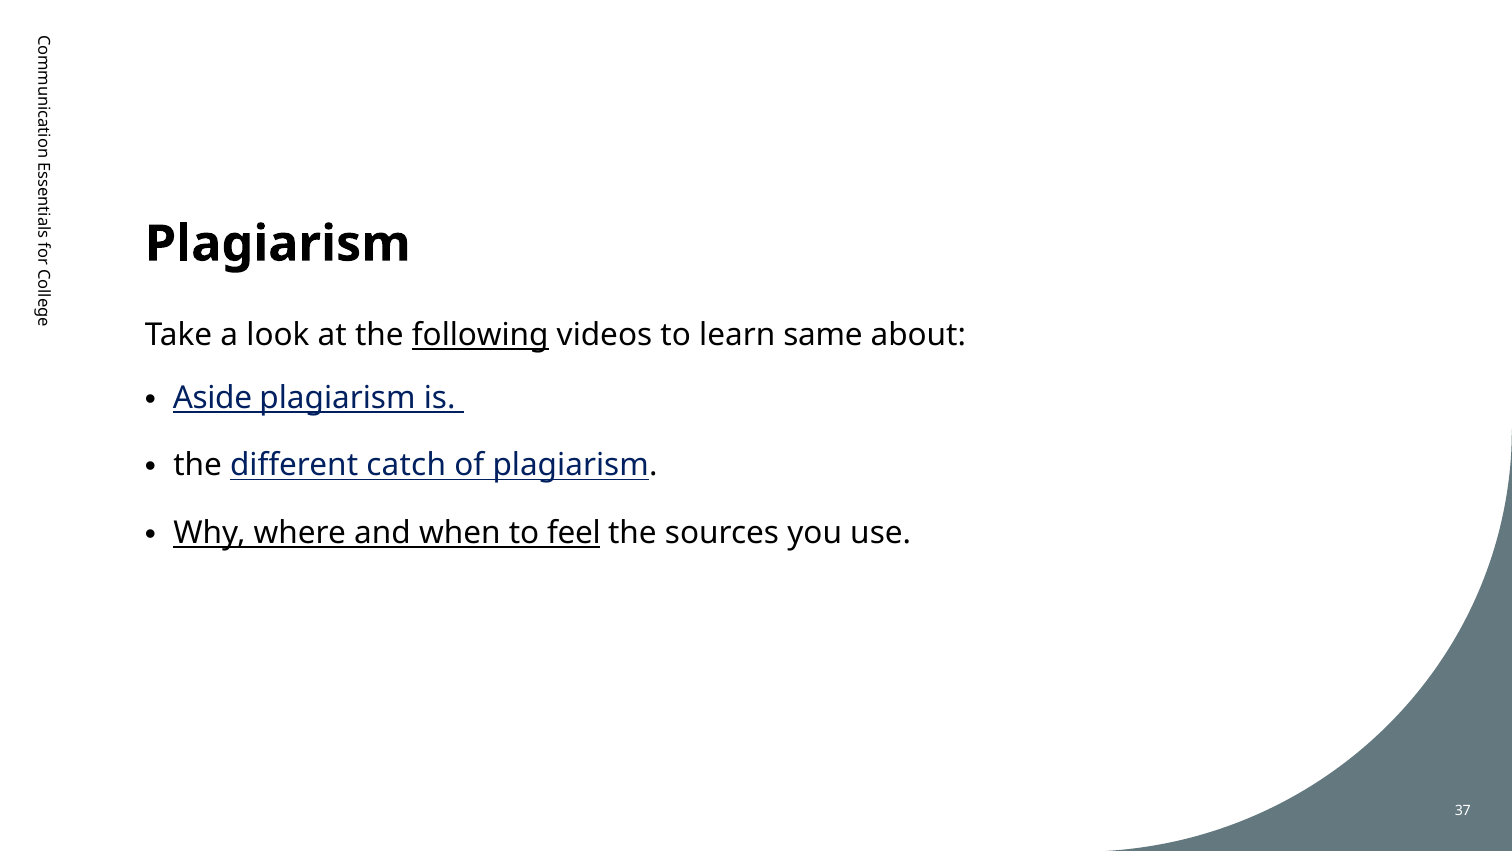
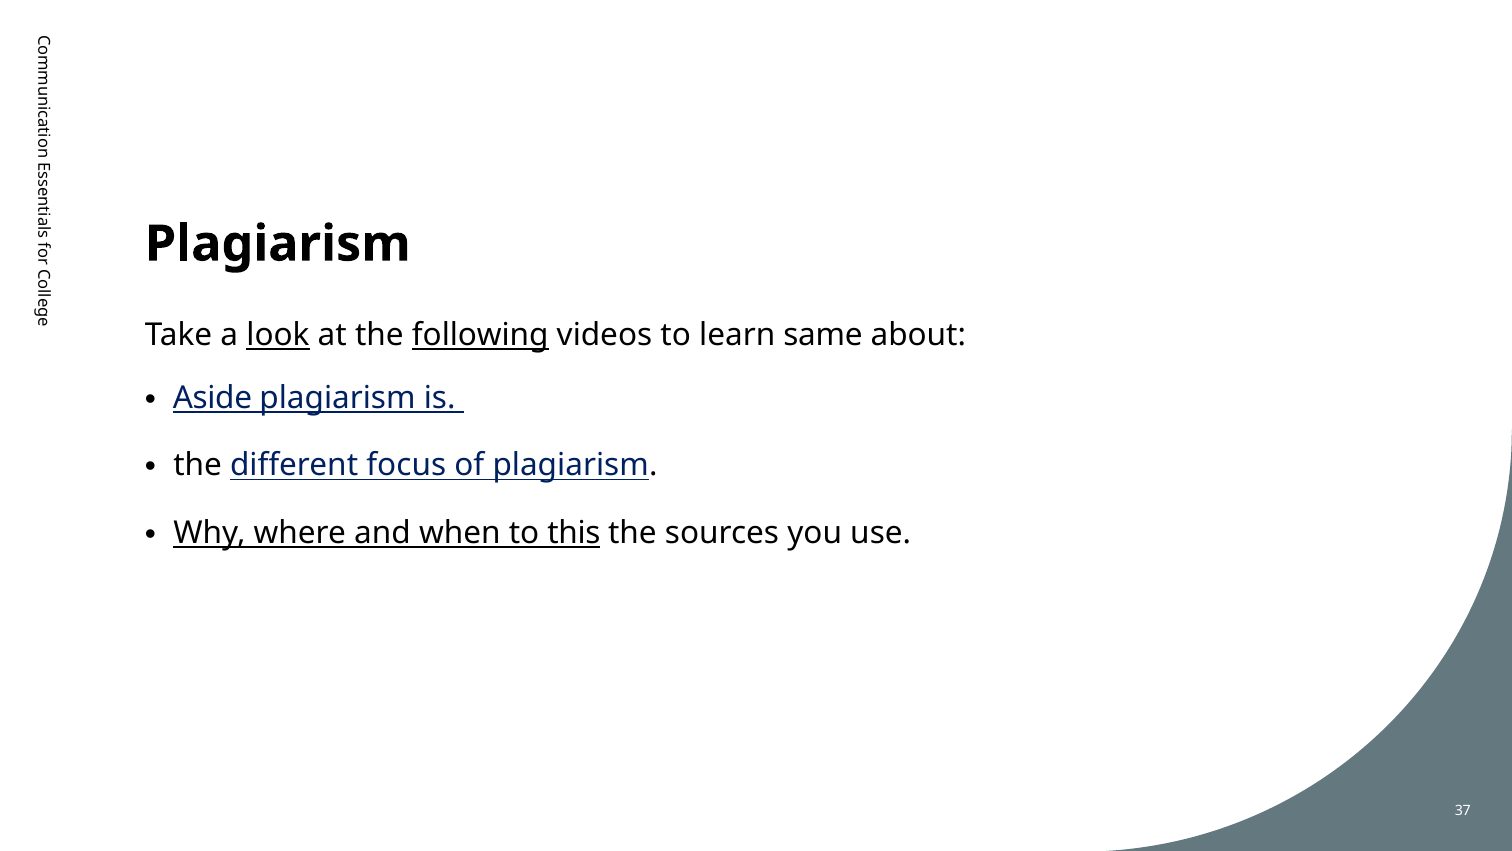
look underline: none -> present (278, 335)
catch: catch -> focus (406, 465)
feel: feel -> this (574, 532)
